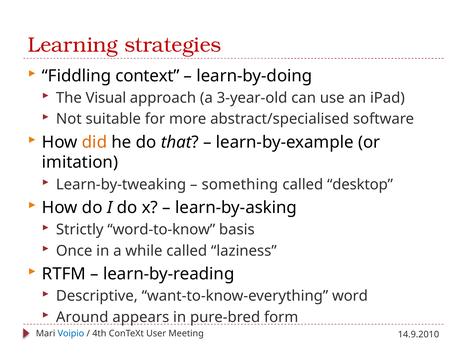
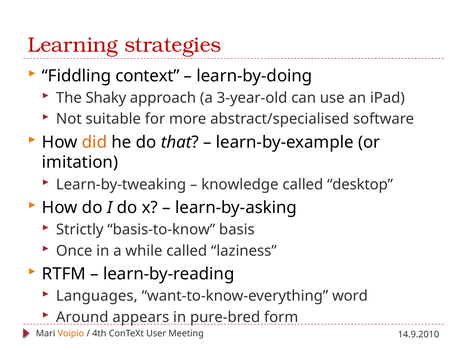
Visual: Visual -> Shaky (106, 98)
something: something -> knowledge (240, 185)
word-to-know: word-to-know -> basis-to-know (161, 230)
Descriptive: Descriptive -> Languages (97, 296)
Voipio colour: blue -> orange (71, 334)
